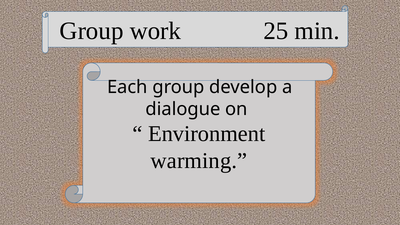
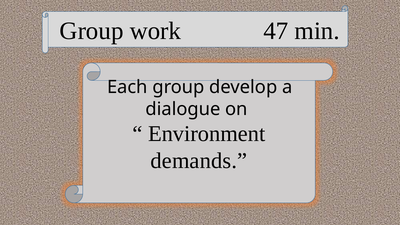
25: 25 -> 47 (276, 31)
warming: warming -> demands (199, 161)
